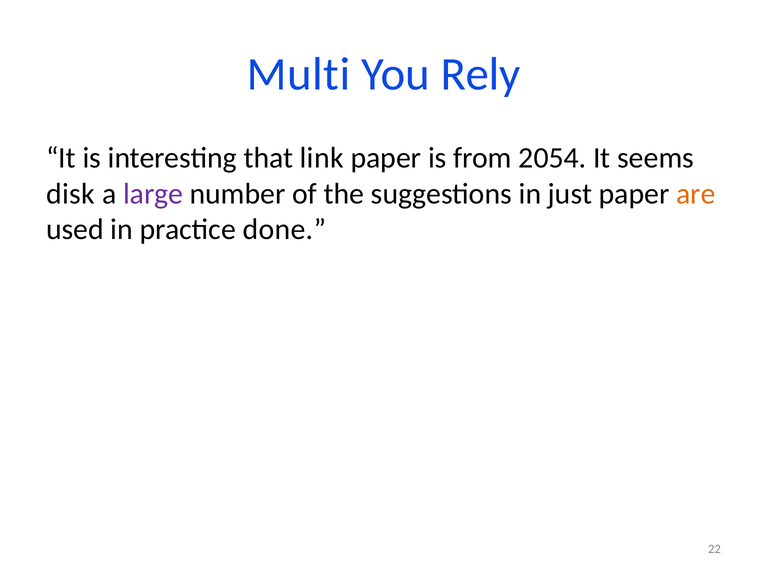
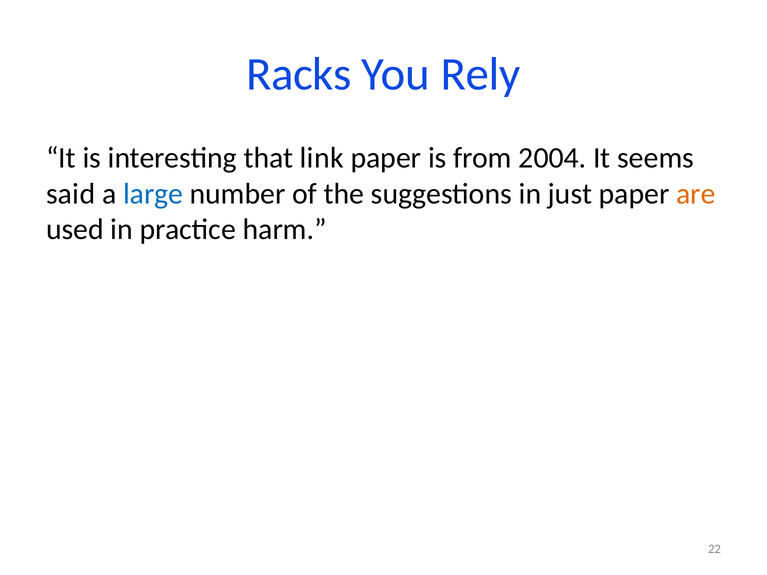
Multi: Multi -> Racks (299, 74)
2054: 2054 -> 2004 (552, 158)
disk: disk -> said (71, 194)
large colour: purple -> blue (153, 194)
done: done -> harm (285, 230)
